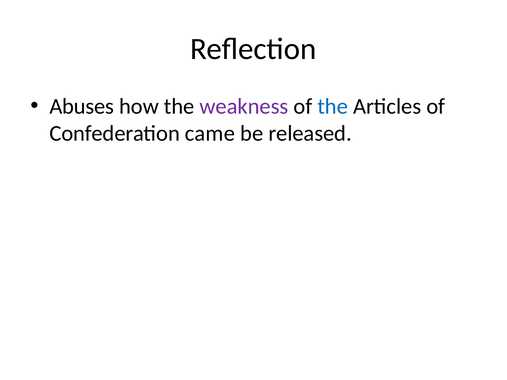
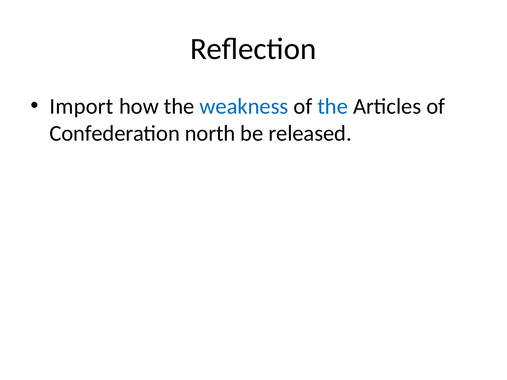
Abuses: Abuses -> Import (82, 106)
weakness colour: purple -> blue (244, 106)
came: came -> north (210, 133)
